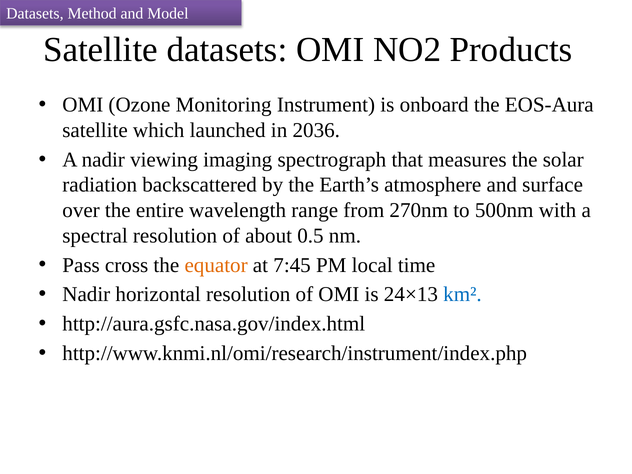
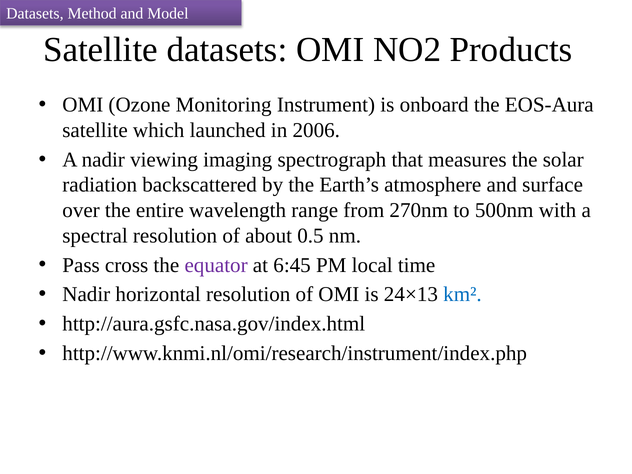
2036: 2036 -> 2006 (316, 130)
equator colour: orange -> purple (216, 265)
7:45: 7:45 -> 6:45 (292, 265)
